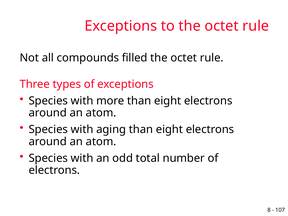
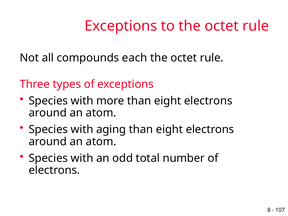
filled: filled -> each (135, 58)
